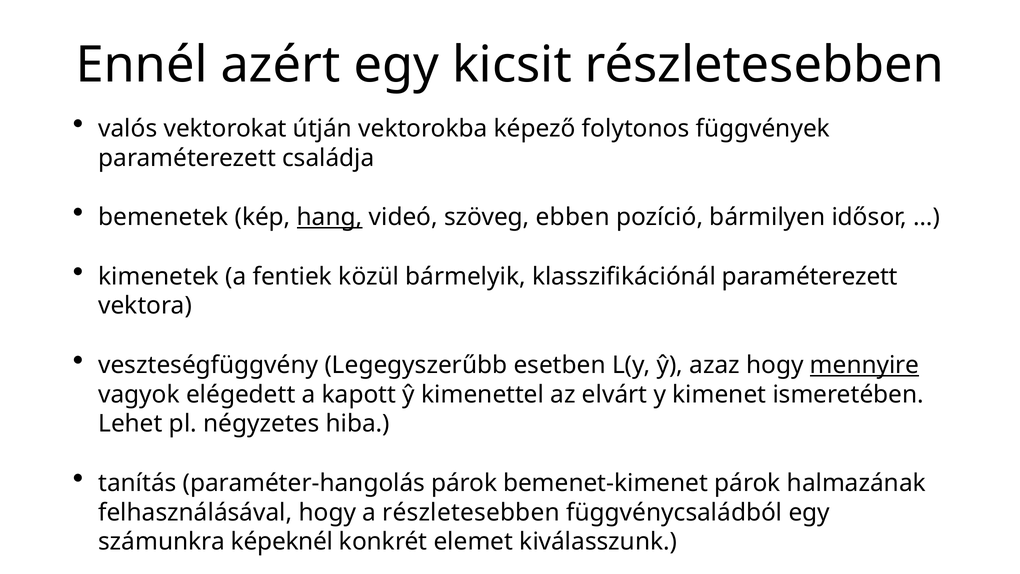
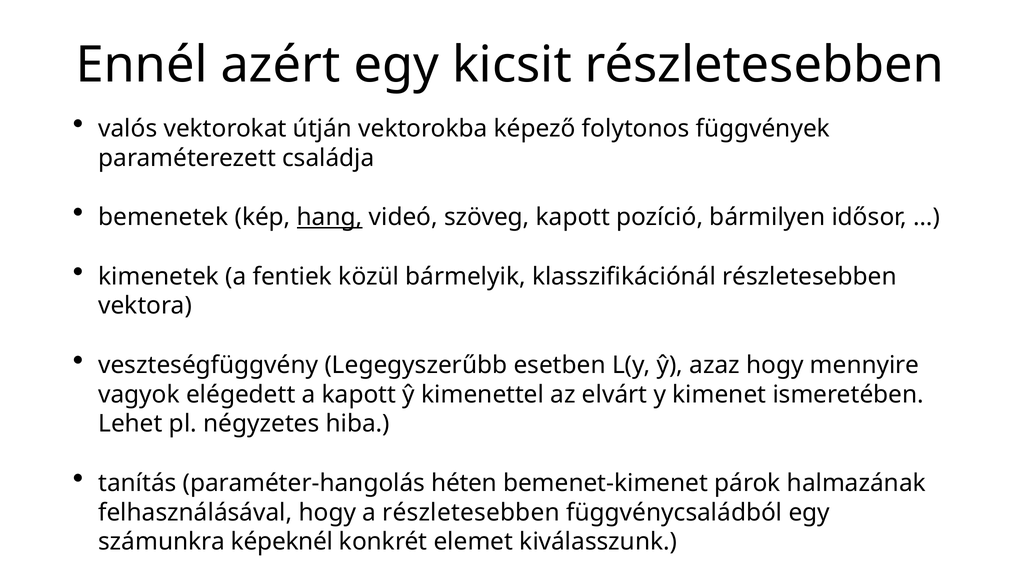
szöveg ebben: ebben -> kapott (573, 217)
klasszifikációnál paraméterezett: paraméterezett -> részletesebben (810, 276)
mennyire underline: present -> none (865, 365)
paraméter-hangolás párok: párok -> héten (464, 483)
